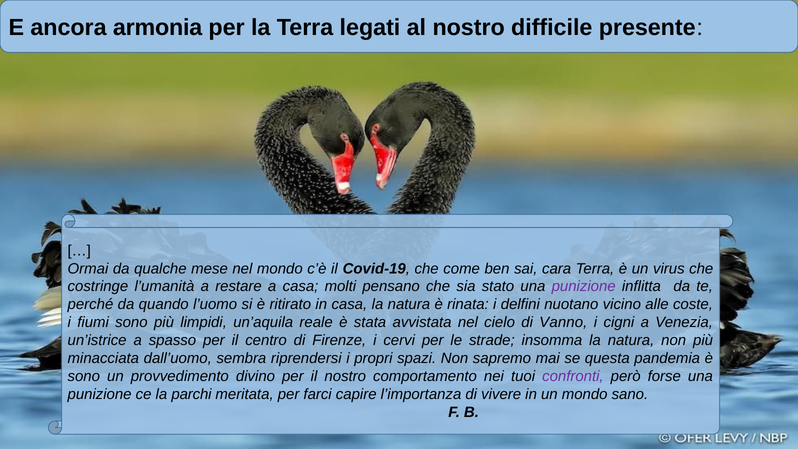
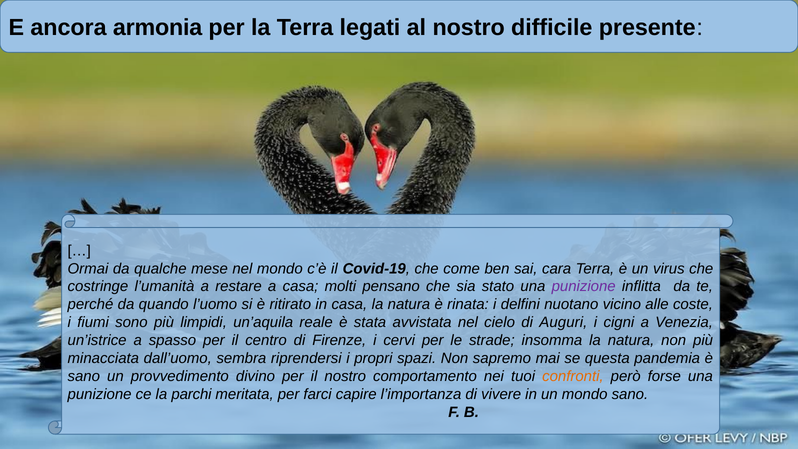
Vanno: Vanno -> Auguri (563, 322)
sono: sono -> sano (84, 376)
confronti colour: purple -> orange (573, 376)
